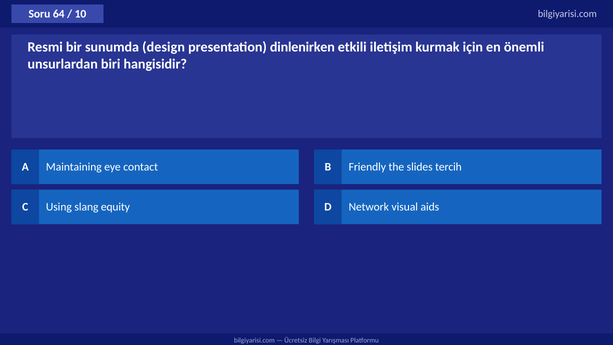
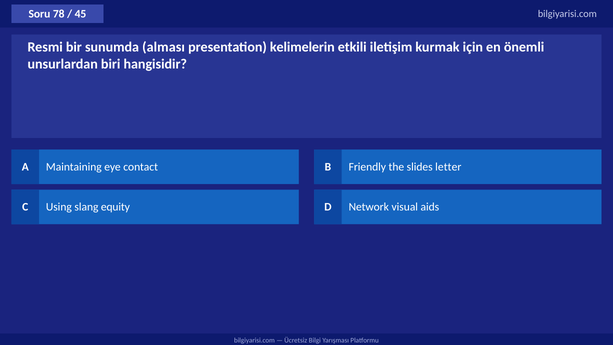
64: 64 -> 78 (59, 14)
10: 10 -> 45 (80, 14)
design: design -> alması (164, 47)
dinlenirken: dinlenirken -> kelimelerin (302, 47)
tercih: tercih -> letter (448, 167)
